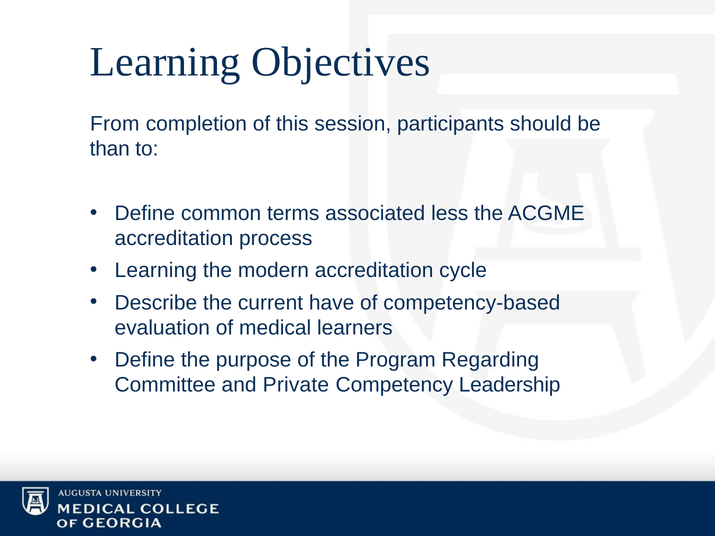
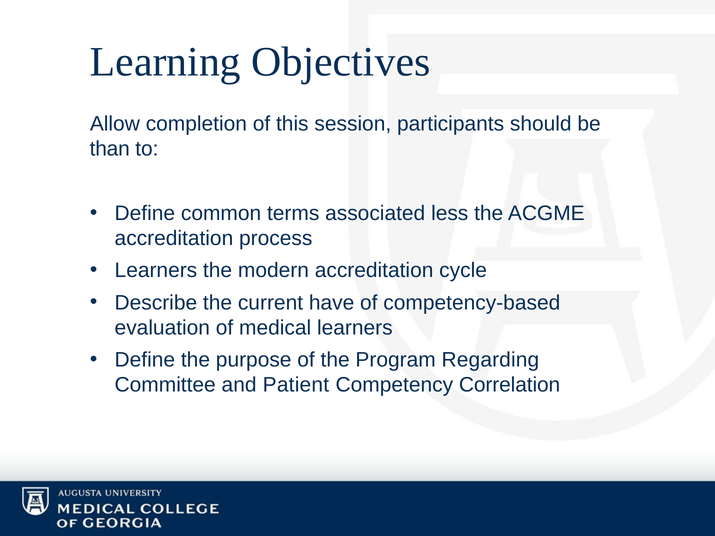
From: From -> Allow (115, 124)
Learning: Learning -> Learners (156, 271)
Private: Private -> Patient (296, 385)
Leadership: Leadership -> Correlation (510, 385)
